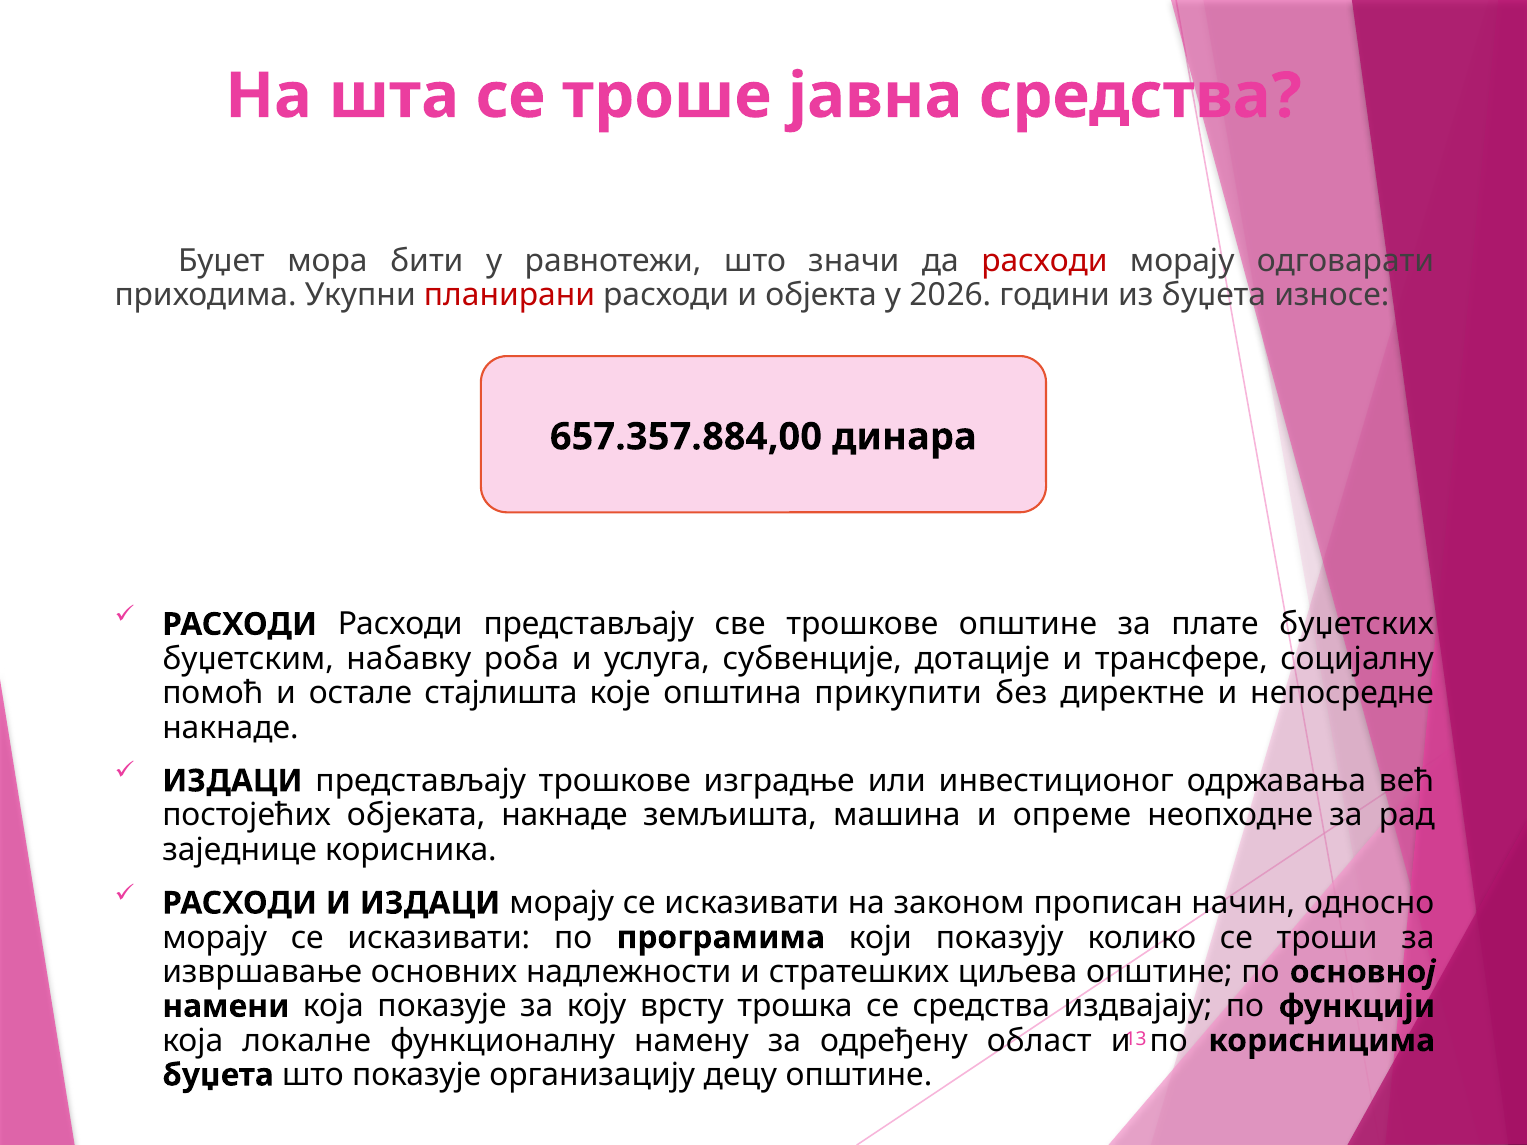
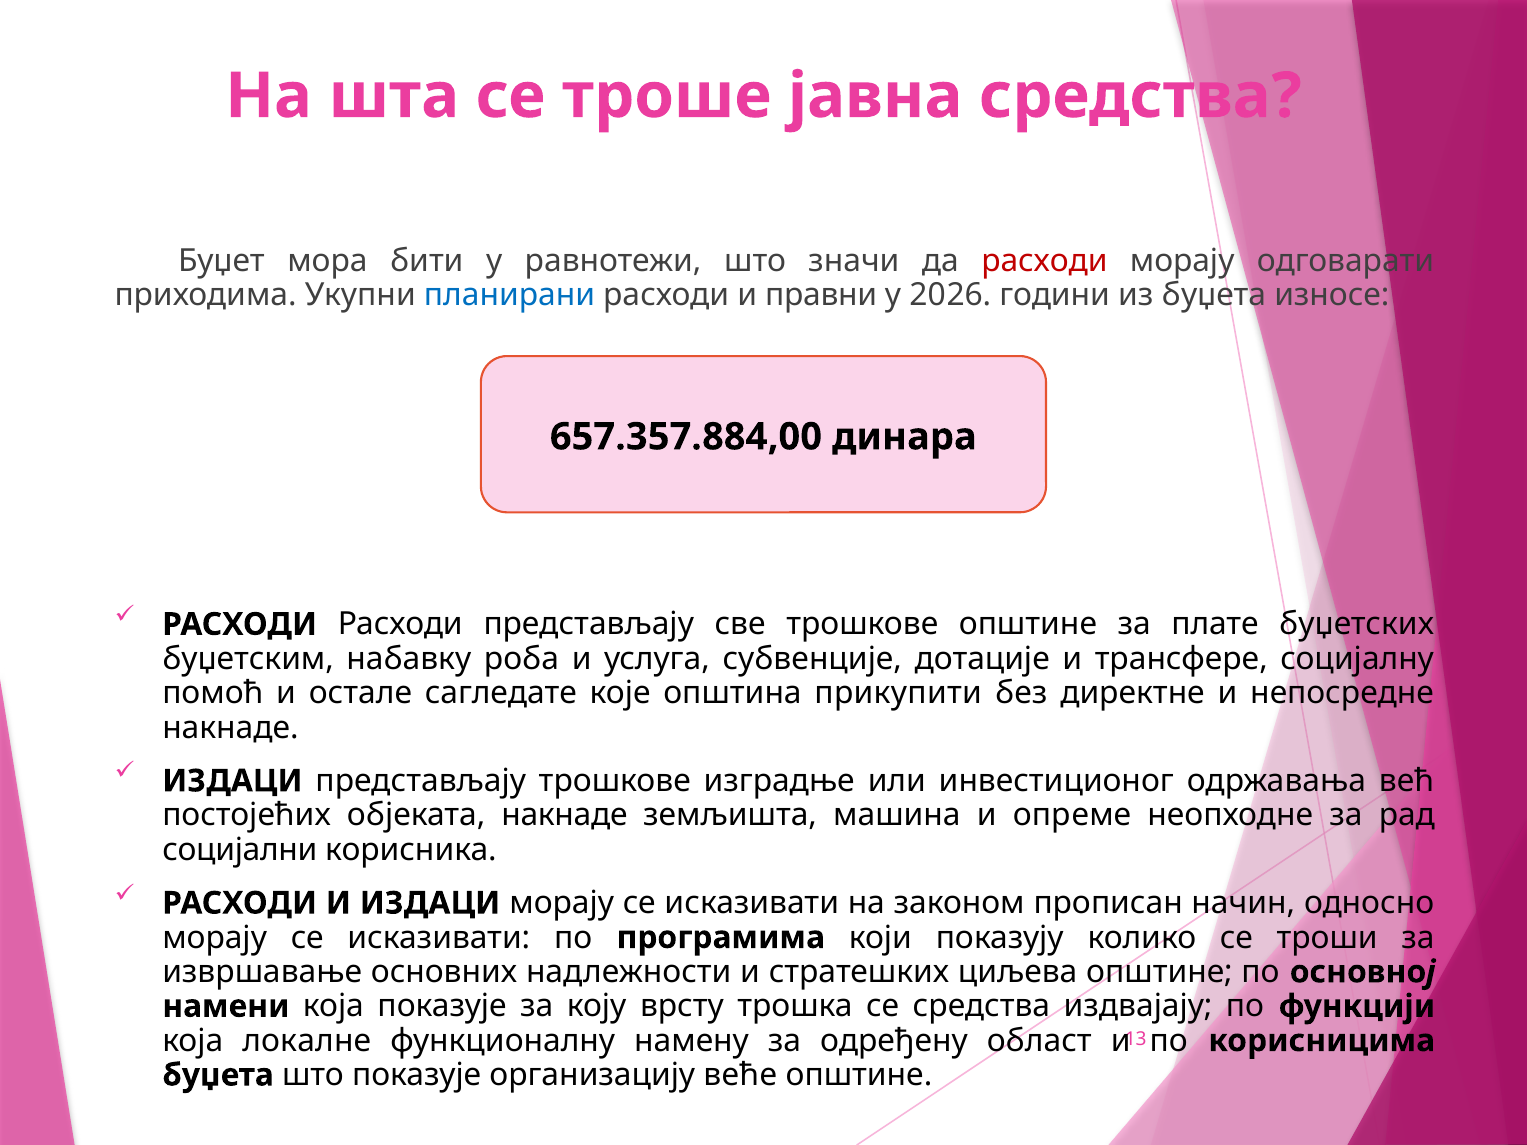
планирани colour: red -> blue (509, 295)
објекта: објекта -> правни (821, 295)
стајлишта: стајлишта -> сагледате (501, 693)
заједнице: заједнице -> социјални (240, 850)
децу: децу -> веће (740, 1075)
